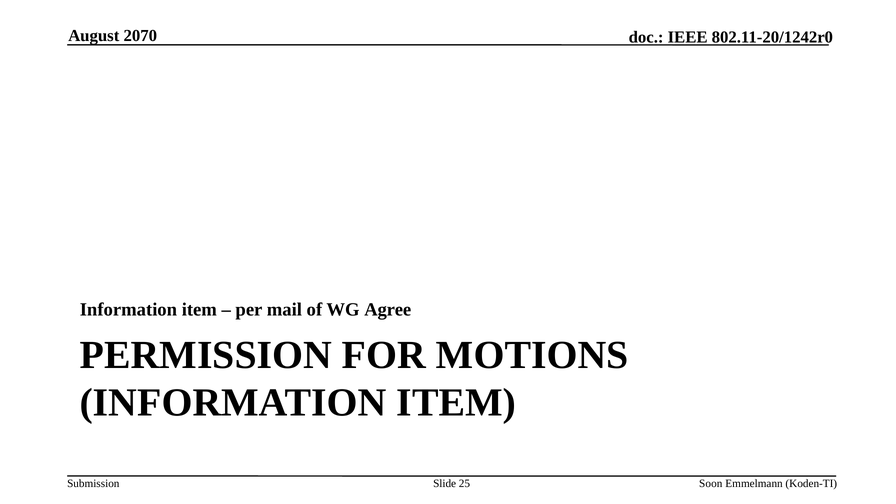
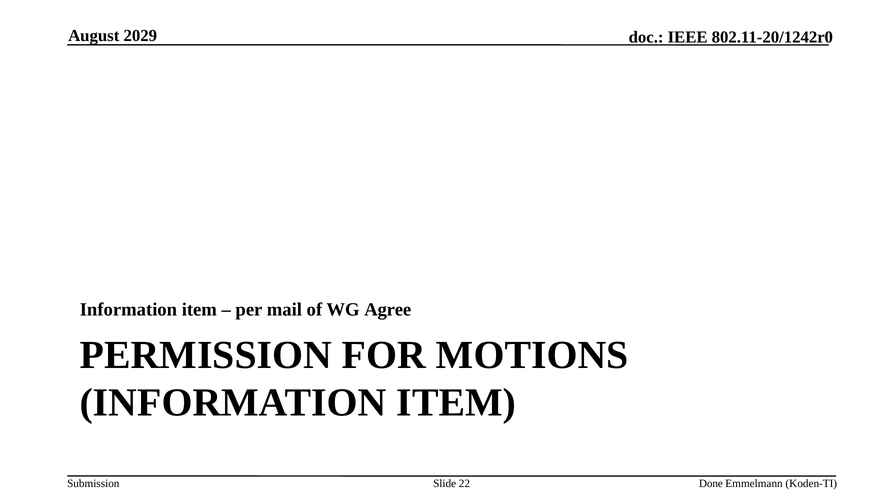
2070: 2070 -> 2029 (140, 36)
25: 25 -> 22 (464, 483)
Soon: Soon -> Done (711, 483)
